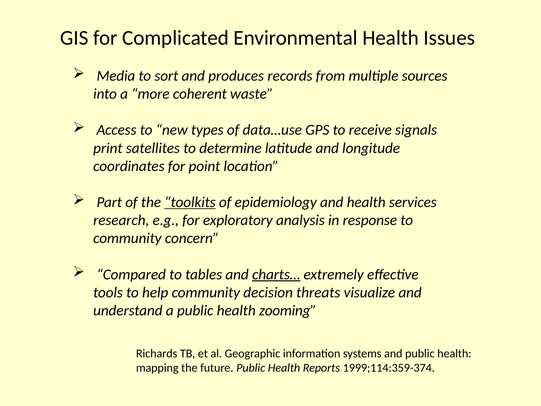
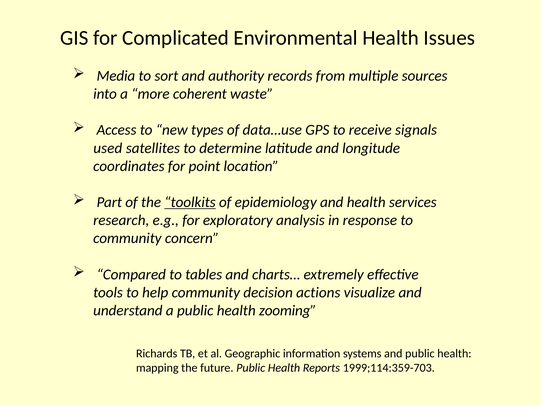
produces: produces -> authority (236, 76)
print: print -> used (108, 148)
charts… underline: present -> none (276, 274)
threats: threats -> actions (318, 292)
1999;114:359-374: 1999;114:359-374 -> 1999;114:359-703 (389, 368)
